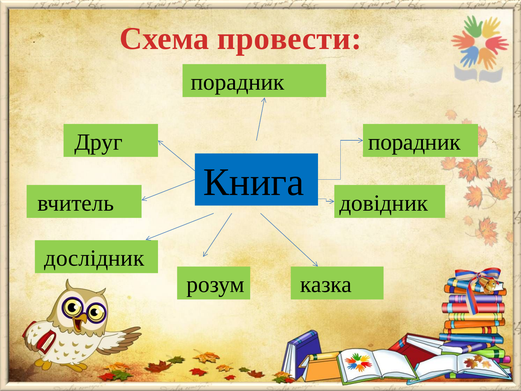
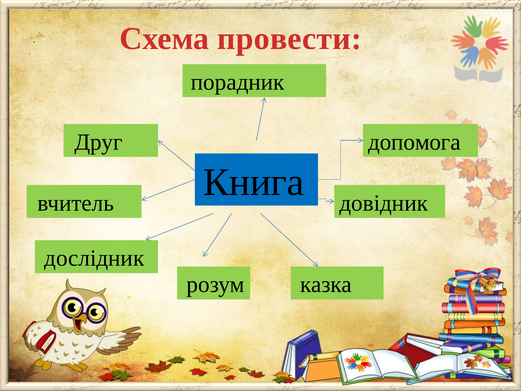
порадник: порадник -> допомога (414, 142)
